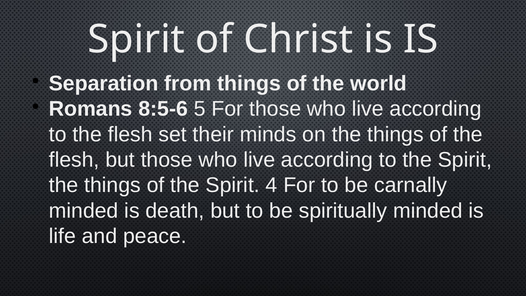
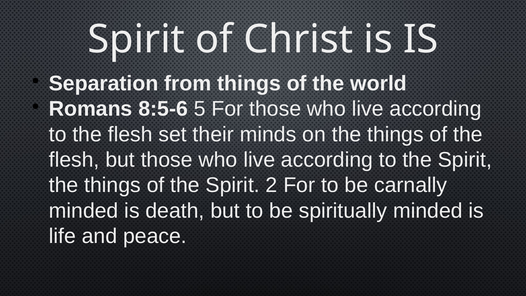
4: 4 -> 2 (272, 185)
